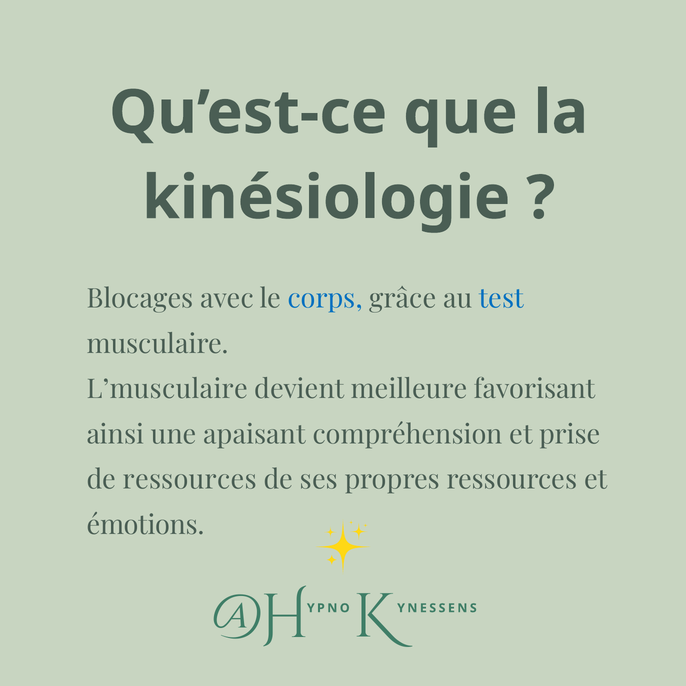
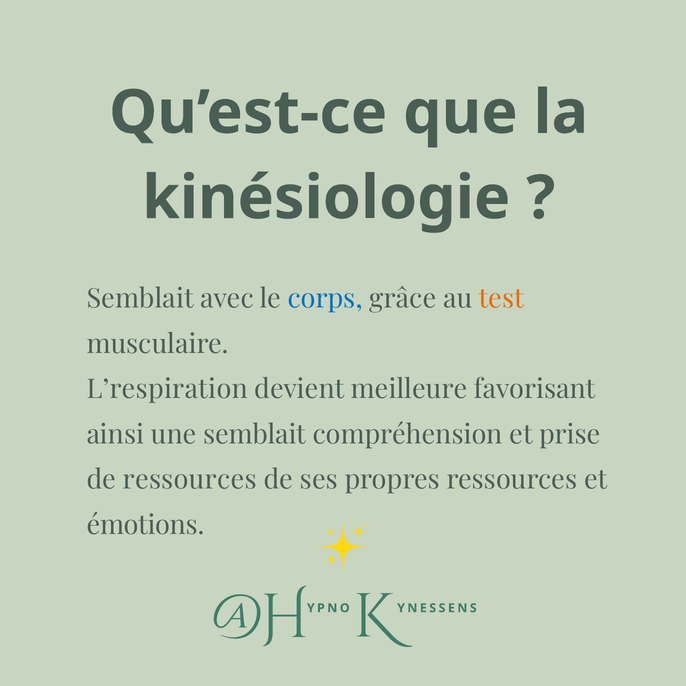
Blocages: Blocages -> Semblait (140, 299)
test colour: blue -> orange (501, 299)
L’musculaire: L’musculaire -> L’respiration (167, 389)
une apaisant: apaisant -> semblait (255, 435)
